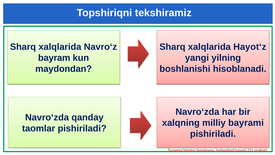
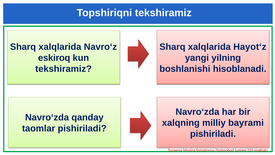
bayram: bayram -> eskiroq (54, 58)
maydondan: maydondan -> tekshiramiz (64, 69)
